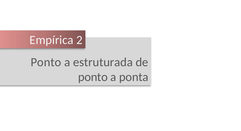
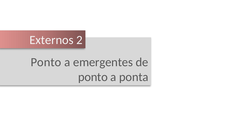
Empírica: Empírica -> Externos (52, 40)
estruturada: estruturada -> emergentes (103, 62)
